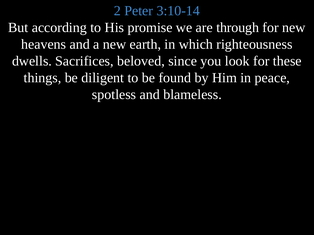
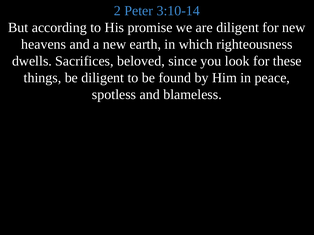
are through: through -> diligent (238, 28)
